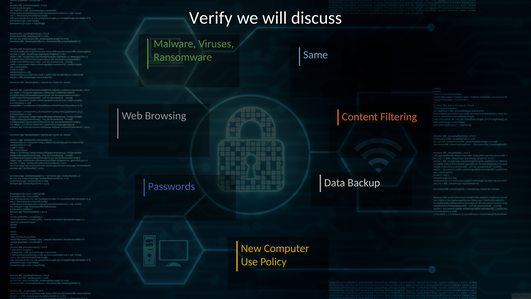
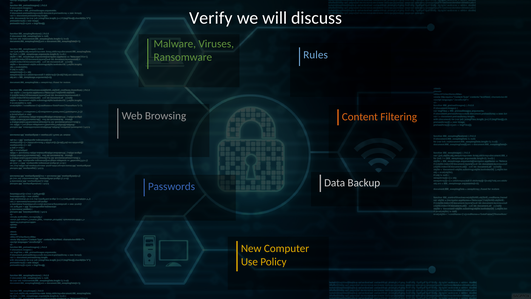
Same: Same -> Rules (316, 55)
